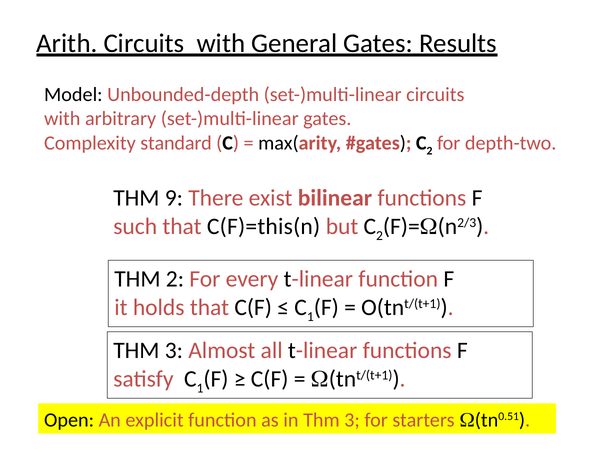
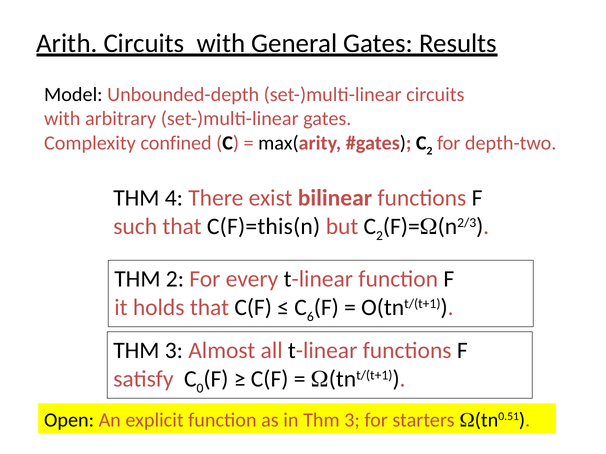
standard: standard -> confined (176, 143)
9: 9 -> 4 (174, 198)
1: 1 -> 6 (310, 317)
satisfy C 1: 1 -> 0 (200, 388)
